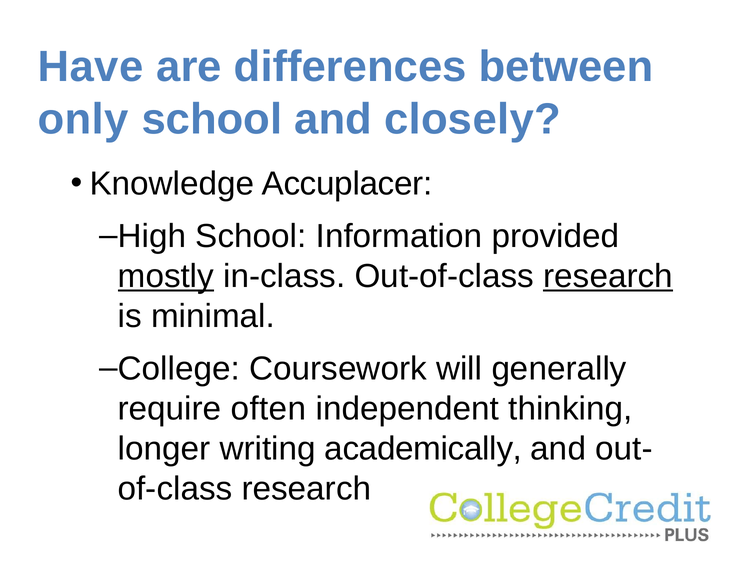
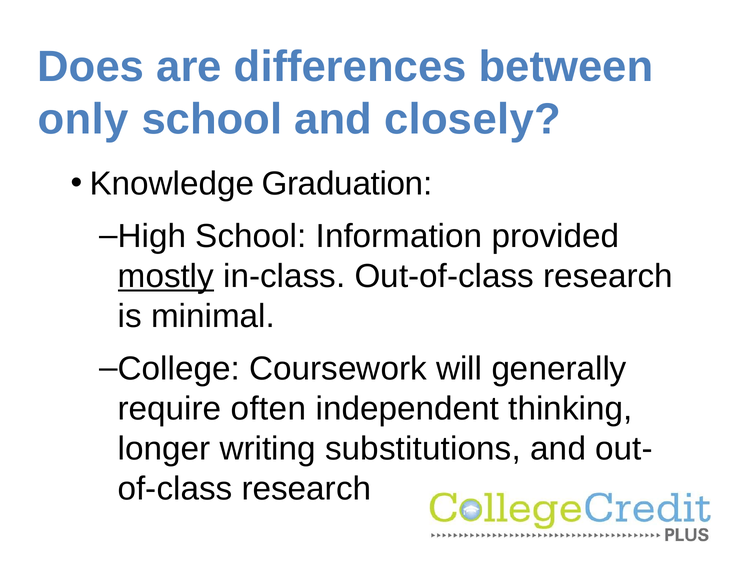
Have: Have -> Does (91, 67)
Accuplacer: Accuplacer -> Graduation (347, 184)
research underline: present -> none (608, 276)
academically: academically -> substitutions (423, 448)
